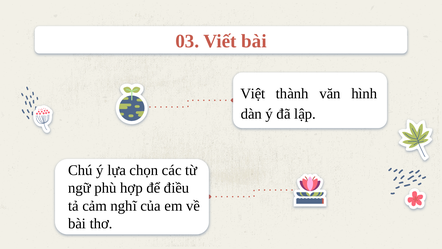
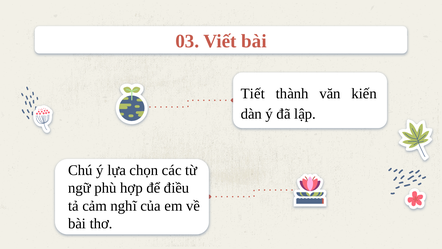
Việt: Việt -> Tiết (253, 94)
hình: hình -> kiến (364, 94)
